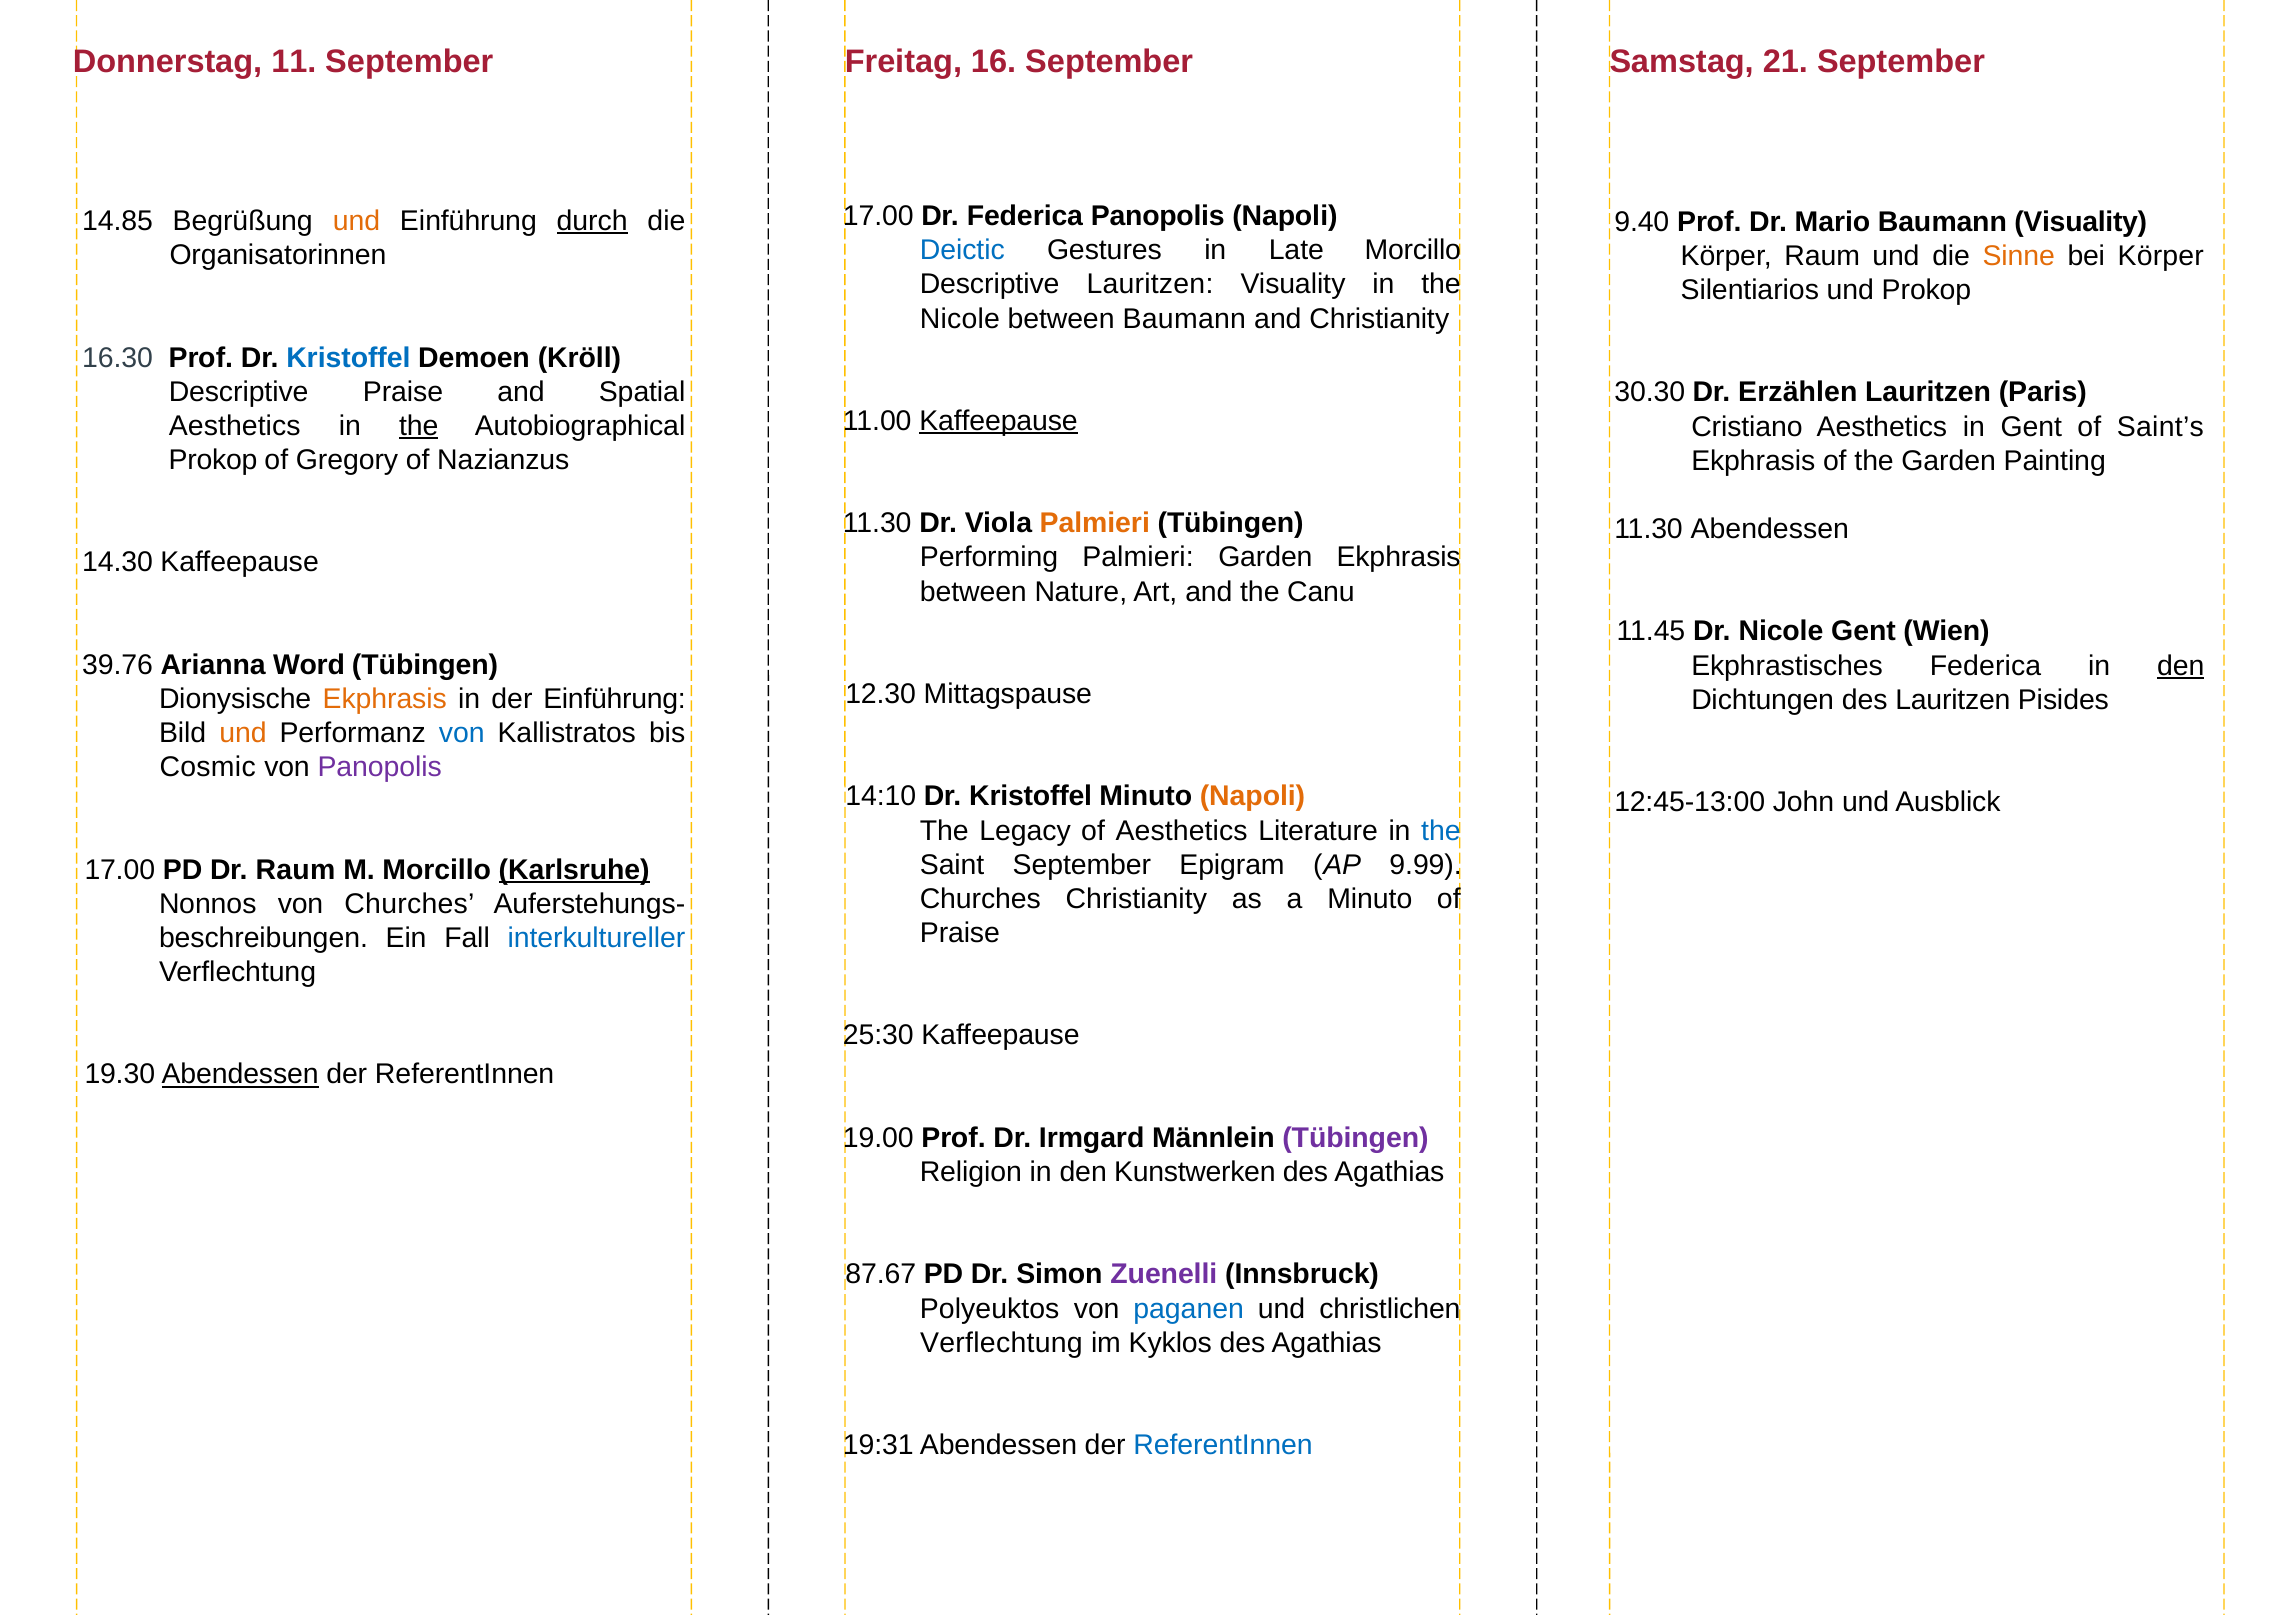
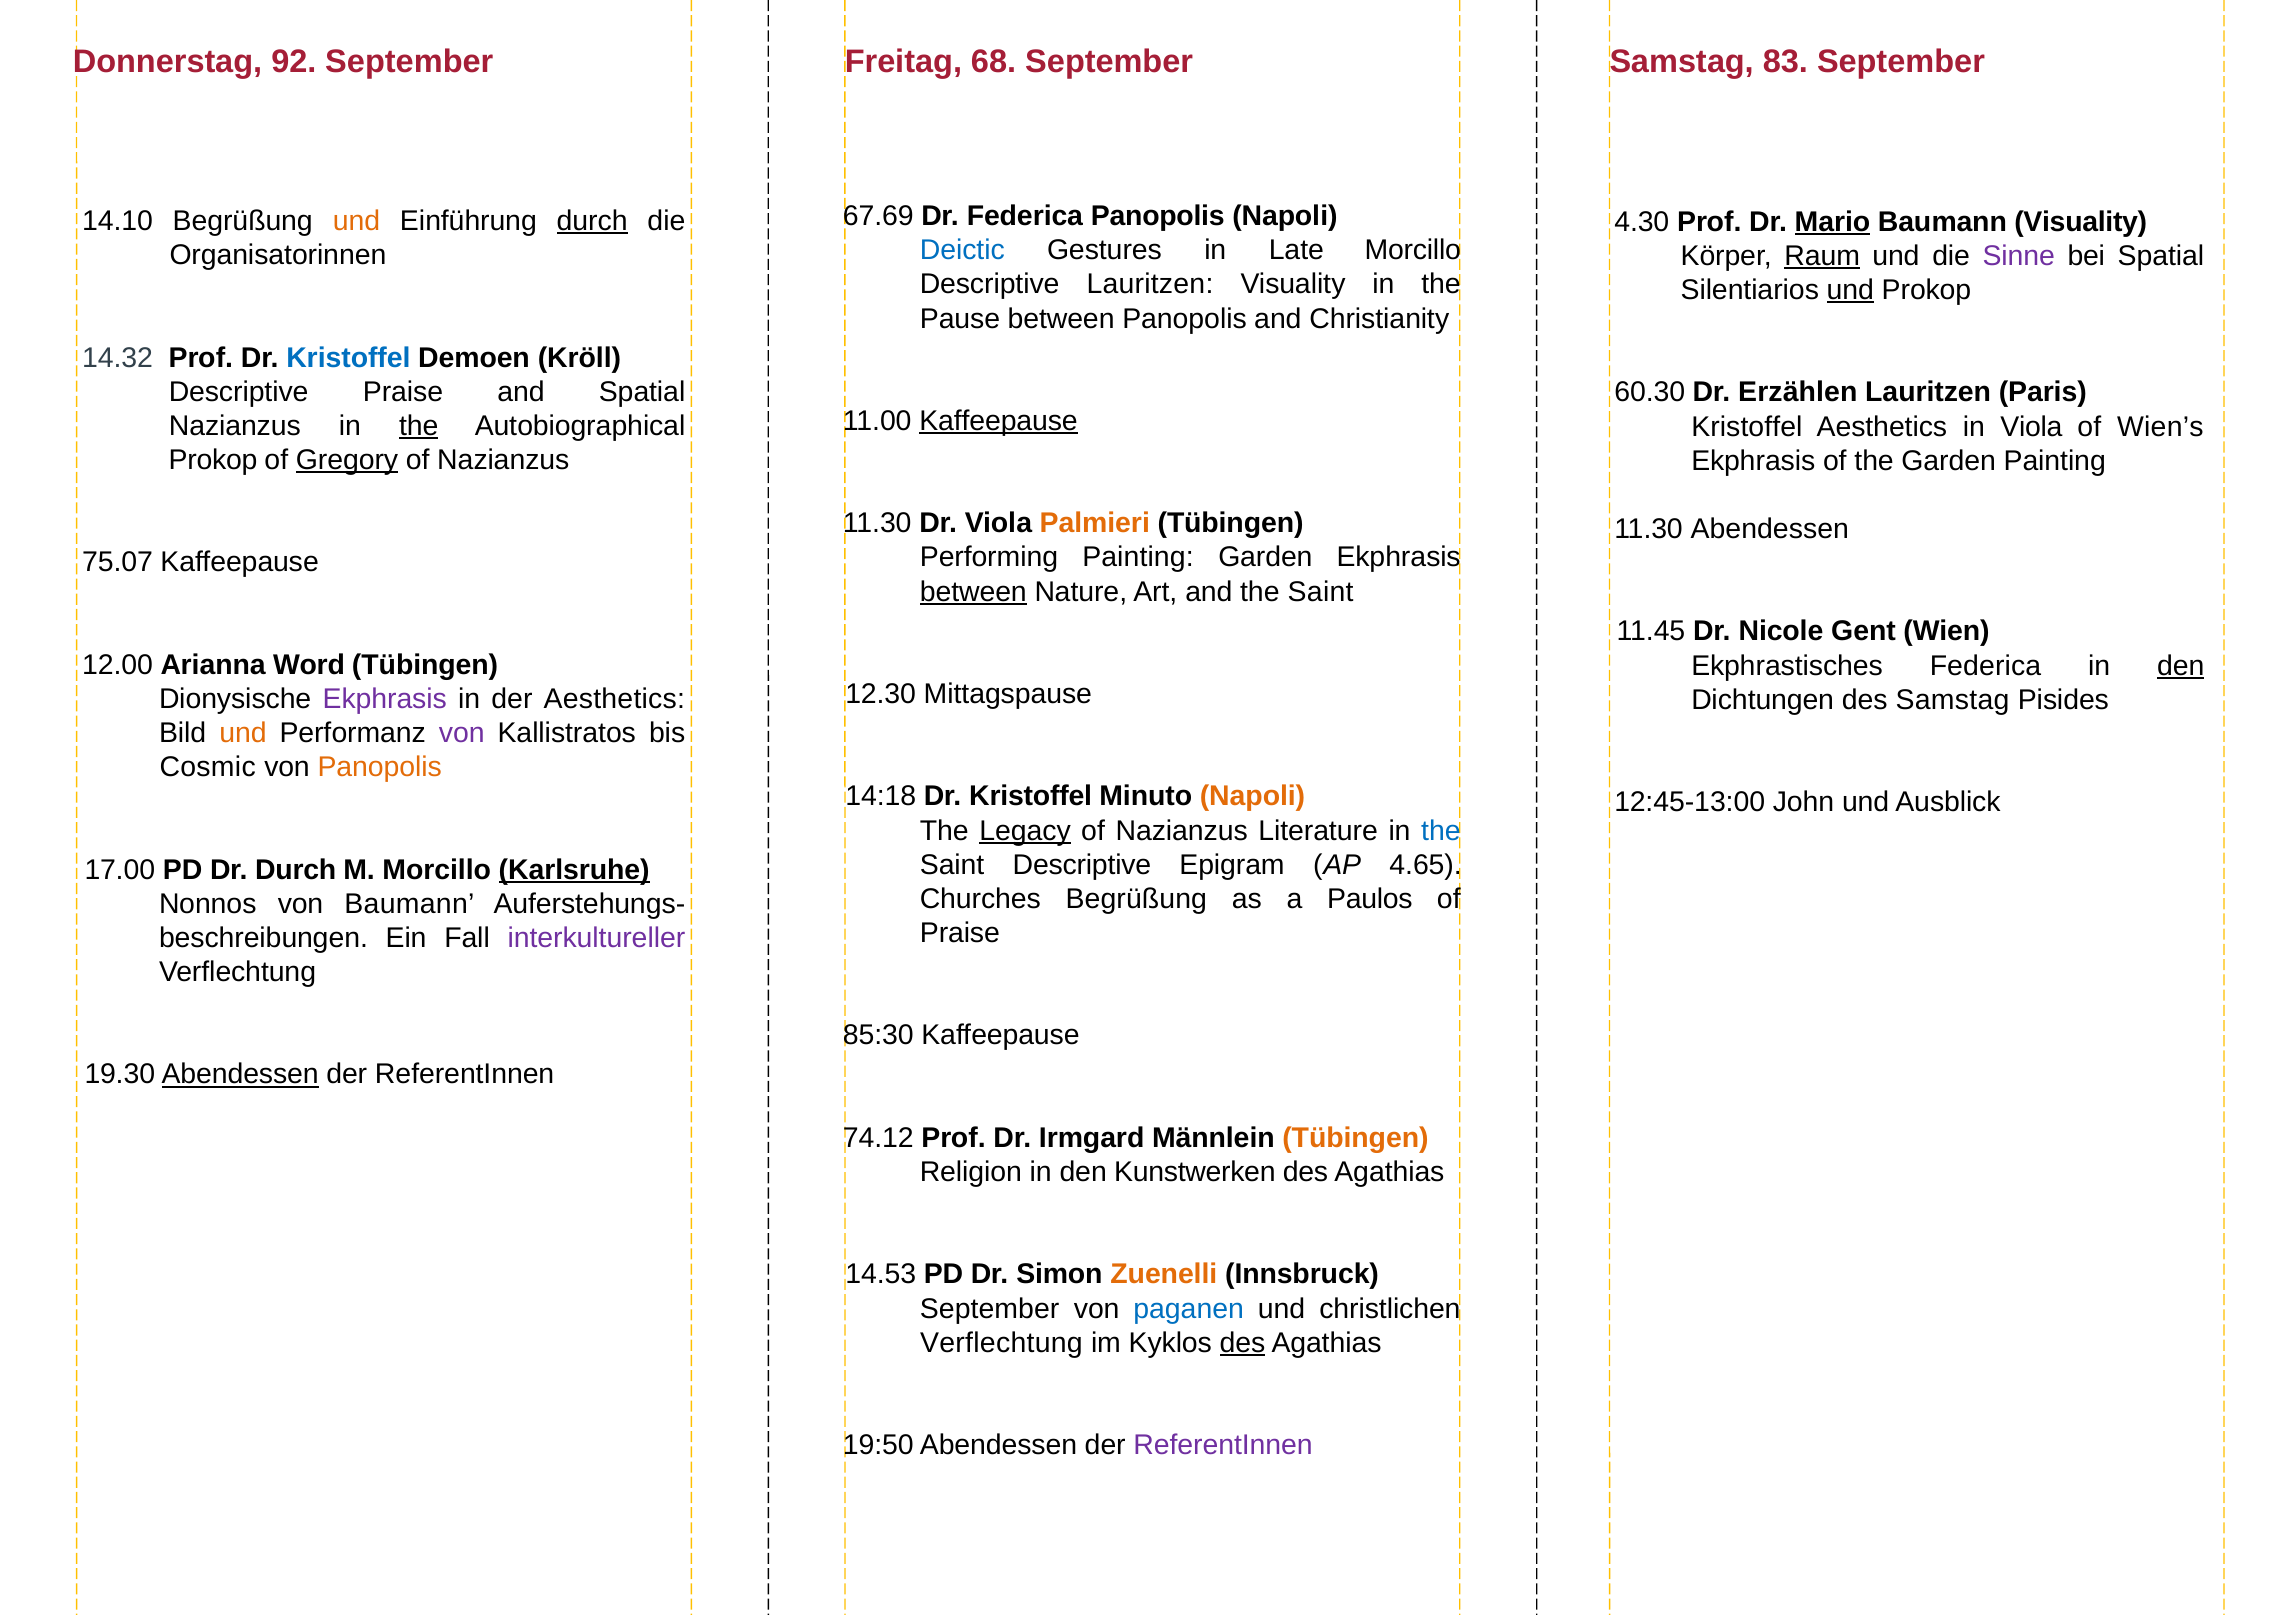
11: 11 -> 92 (294, 62)
16: 16 -> 68 (994, 62)
21: 21 -> 83 (1785, 62)
17.00: 17.00 -> 67.69 (878, 216)
14.85: 14.85 -> 14.10 (118, 221)
9.40: 9.40 -> 4.30 (1642, 222)
Mario underline: none -> present (1832, 222)
Raum underline: none -> present (1822, 256)
Sinne colour: orange -> purple (2019, 256)
bei Körper: Körper -> Spatial (2161, 256)
und underline: none -> present (1850, 290)
Nicole: Nicole -> Pause (960, 318)
between Baumann: Baumann -> Panopolis (1185, 318)
16.30: 16.30 -> 14.32 (118, 357)
30.30: 30.30 -> 60.30 (1650, 392)
Aesthetics: Aesthetics -> Nazianzus (235, 426)
Cristiano: Cristiano -> Kristoffel (1747, 426)
in Gent: Gent -> Viola (2031, 426)
Saint’s: Saint’s -> Wien’s (2160, 426)
Gregory underline: none -> present (347, 460)
Performing Palmieri: Palmieri -> Painting (1138, 557)
14.30: 14.30 -> 75.07 (118, 562)
between underline: none -> present (973, 591)
and the Canu: Canu -> Saint (1321, 591)
39.76: 39.76 -> 12.00 (118, 665)
Ekphrasis colour: orange -> purple (385, 699)
der Einführung: Einführung -> Aesthetics (614, 699)
des Lauritzen: Lauritzen -> Samstag (1953, 699)
von colour: blue -> purple (462, 733)
Panopolis colour: purple -> orange (380, 767)
14:10: 14:10 -> 14:18 (881, 796)
Legacy underline: none -> present (1025, 830)
Aesthetics: Aesthetics -> Nazianzus (1182, 830)
Saint September: September -> Descriptive (1082, 864)
9.99: 9.99 -> 4.65 (1426, 864)
Dr Raum: Raum -> Durch (296, 869)
Churches Christianity: Christianity -> Begrüßung (1136, 899)
a Minuto: Minuto -> Paulos (1370, 899)
von Churches: Churches -> Baumann (409, 903)
interkultureller colour: blue -> purple (596, 938)
25:30: 25:30 -> 85:30 (878, 1035)
19.00: 19.00 -> 74.12 (878, 1137)
Tübingen colour: purple -> orange (1355, 1137)
87.67: 87.67 -> 14.53 (881, 1274)
Zuenelli colour: purple -> orange (1164, 1274)
Polyeuktos: Polyeuktos -> September (990, 1308)
des underline: none -> present (1243, 1342)
19:31: 19:31 -> 19:50 (878, 1445)
ReferentInnen colour: blue -> purple (1223, 1445)
